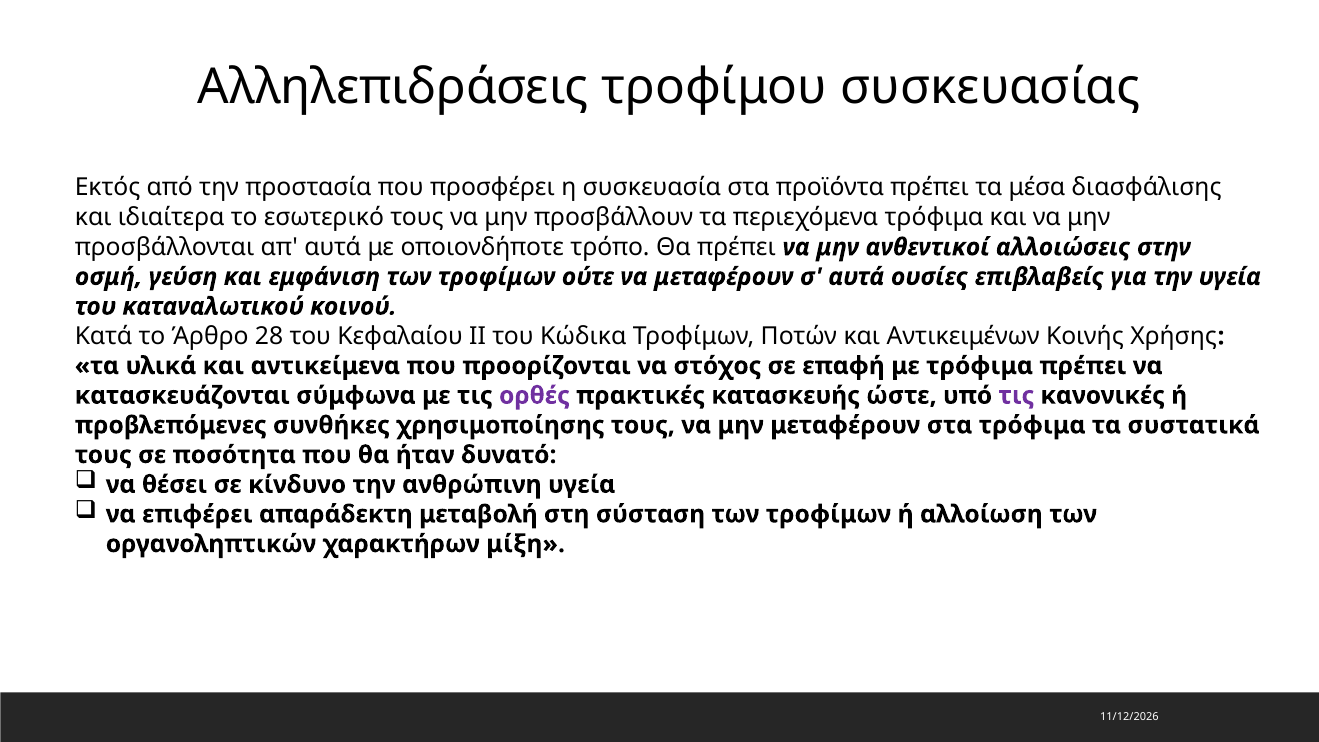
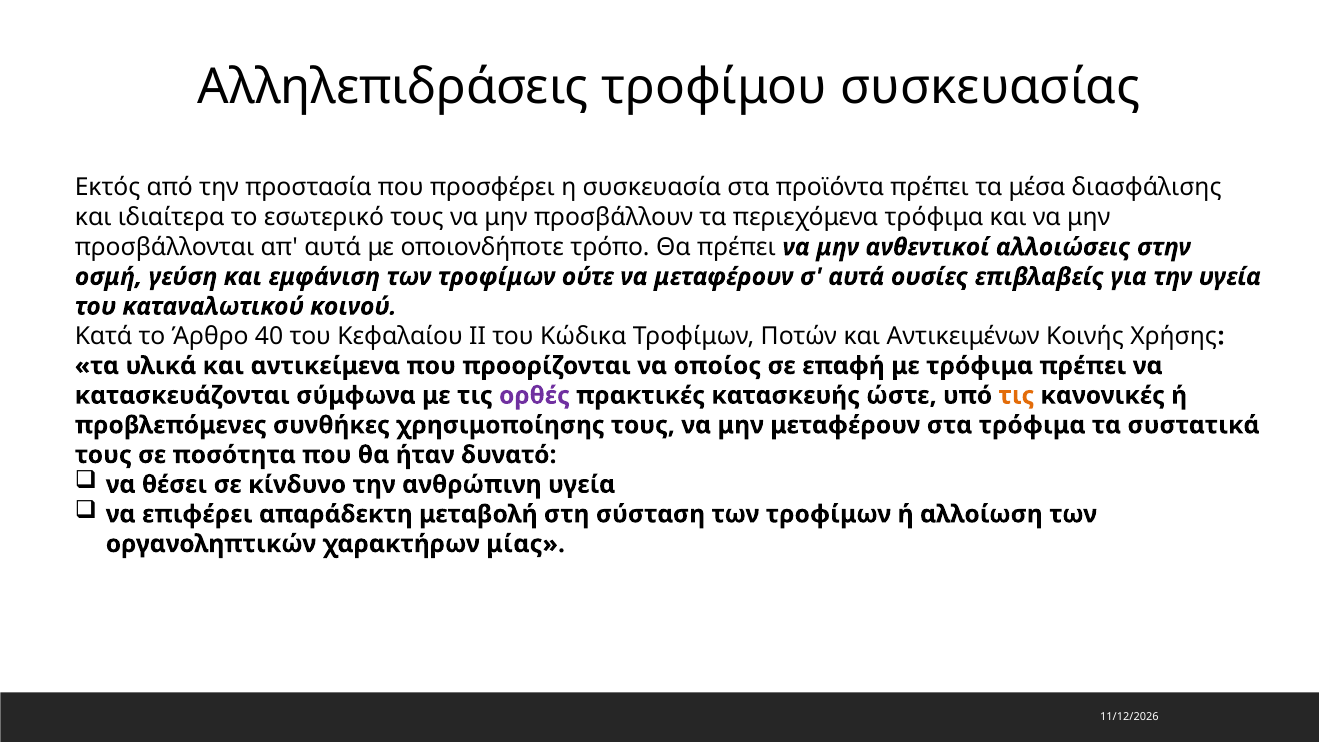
28: 28 -> 40 (269, 336)
στόχος: στόχος -> οποίος (717, 366)
τις colour: purple -> orange (1016, 396)
μίξη: μίξη -> μίας (526, 544)
